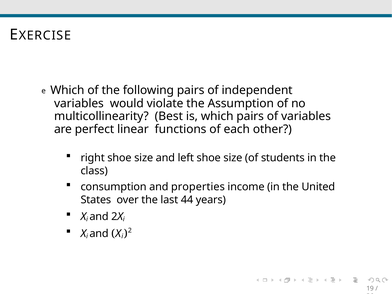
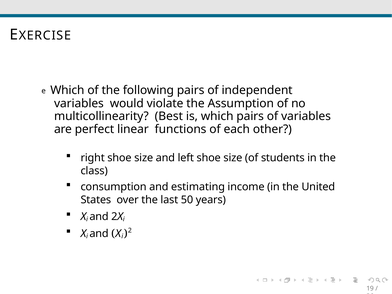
properties: properties -> estimating (198, 187)
44: 44 -> 50 (187, 200)
